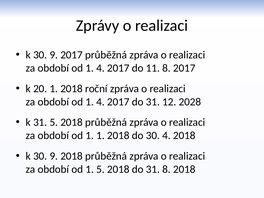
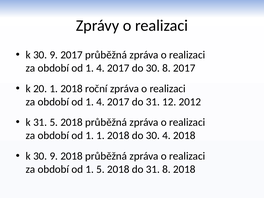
2017 do 11: 11 -> 30 (153, 68)
2028: 2028 -> 2012 (190, 102)
